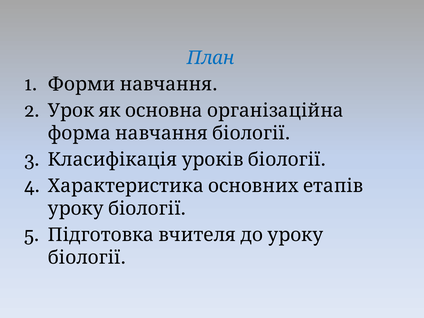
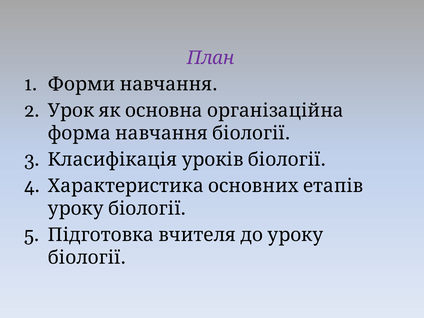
План colour: blue -> purple (211, 58)
